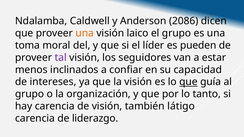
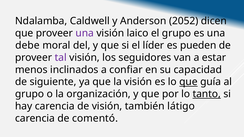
2086: 2086 -> 2052 (184, 21)
una colour: orange -> purple (85, 33)
toma: toma -> debe (27, 45)
intereses: intereses -> siguiente (53, 82)
tanto underline: none -> present (207, 94)
liderazgo: liderazgo -> comentó (95, 119)
